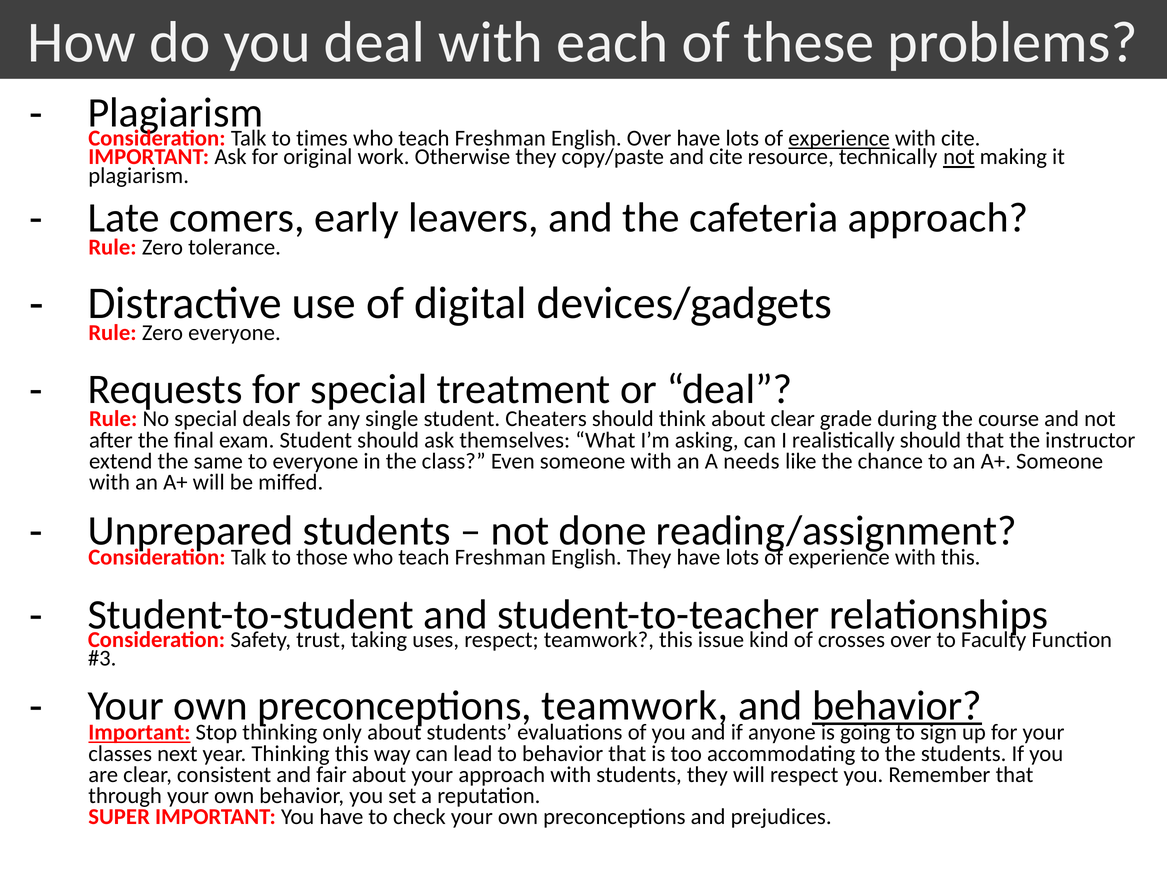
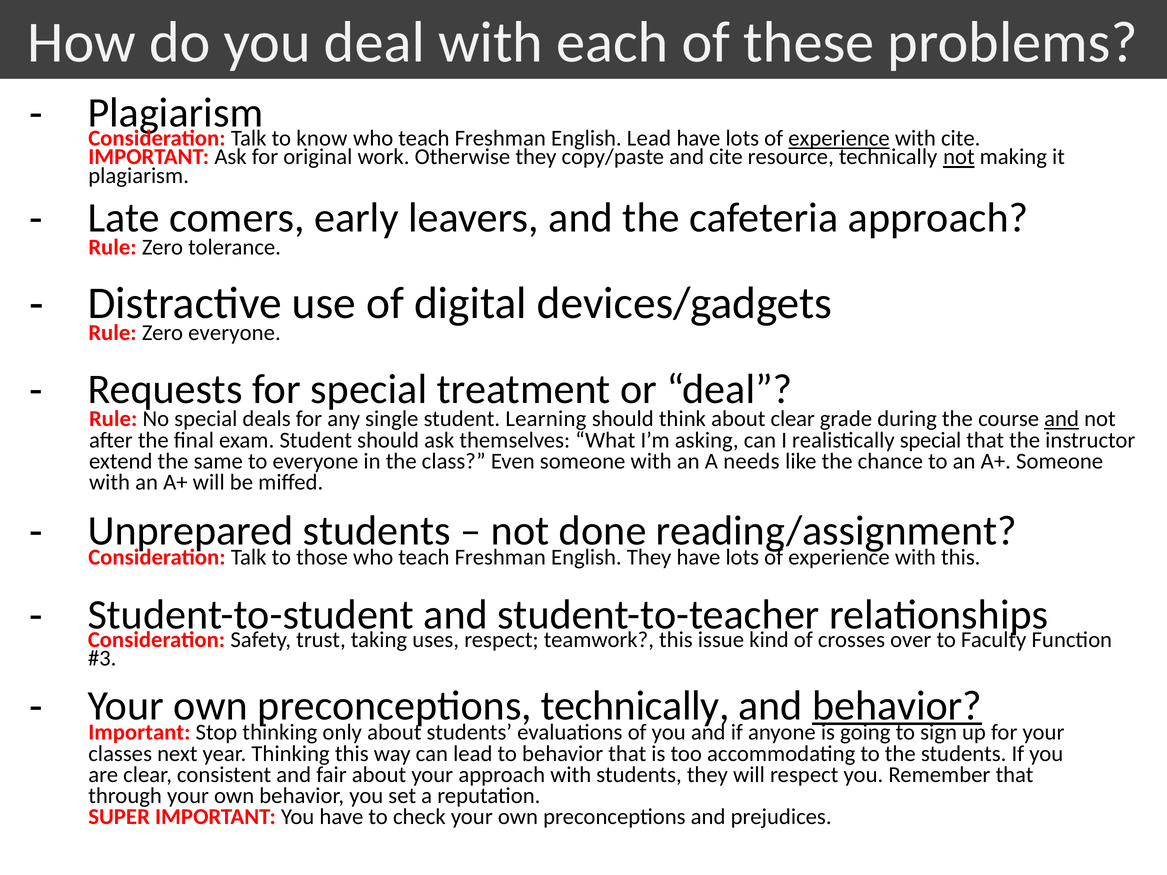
times: times -> know (322, 138)
English Over: Over -> Lead (649, 138)
Cheaters: Cheaters -> Learning (546, 419)
and underline: none -> present (1062, 419)
realistically should: should -> special (931, 440)
preconceptions teamwork: teamwork -> technically (635, 706)
Important underline: present -> none (139, 733)
